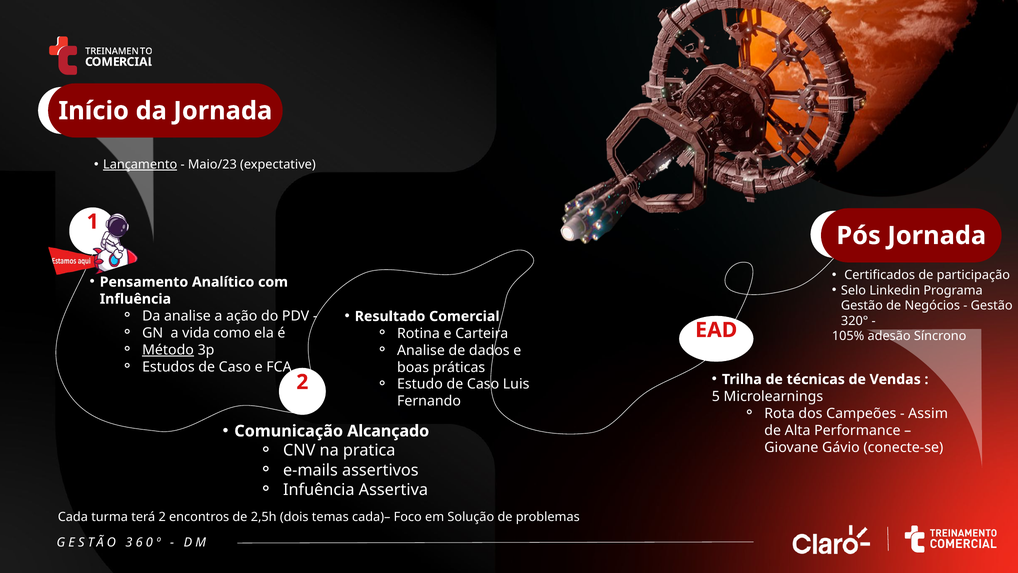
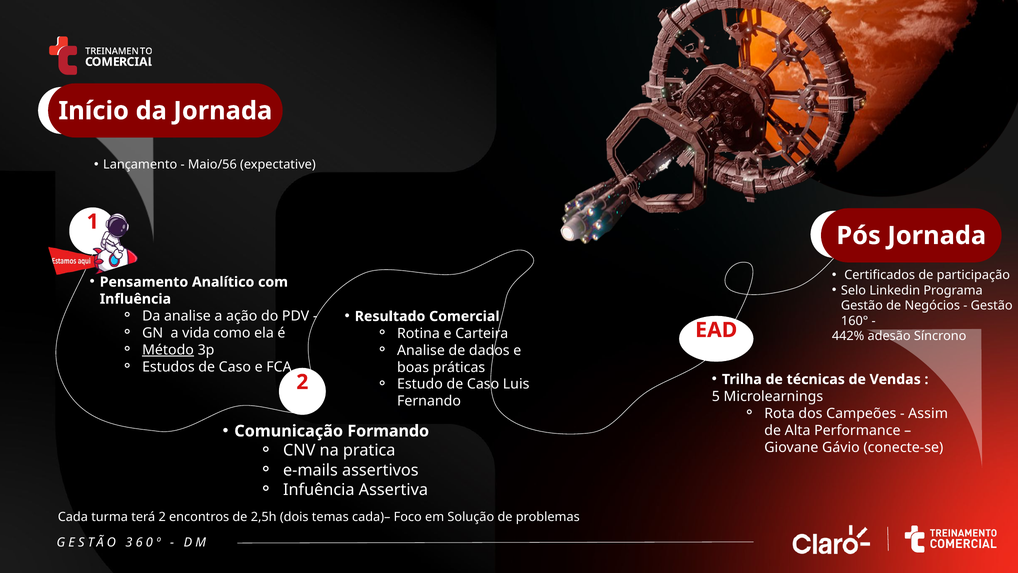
Lançamento underline: present -> none (140, 164)
Maio/23: Maio/23 -> Maio/56 (212, 164)
320°: 320° -> 160° (855, 321)
105%: 105% -> 442% (848, 336)
Alcançado: Alcançado -> Formando (388, 431)
